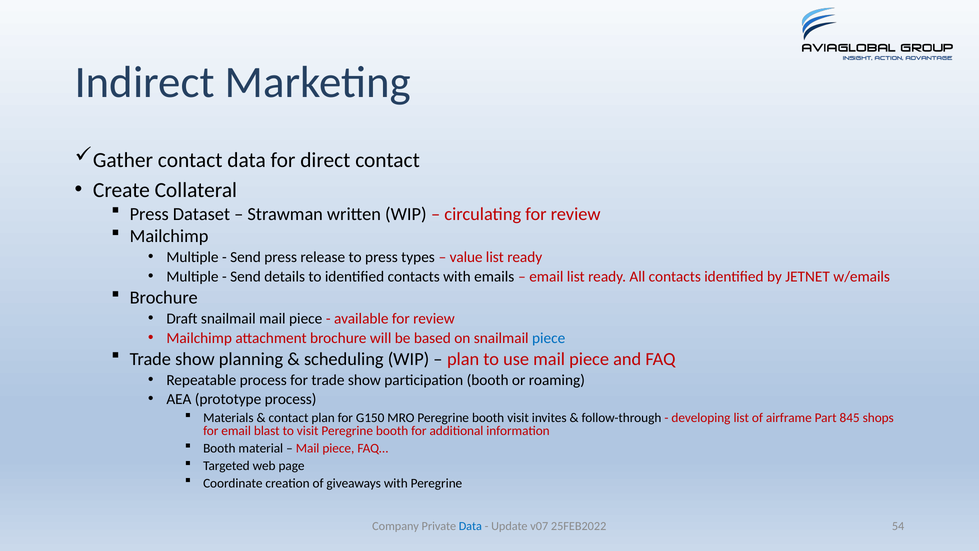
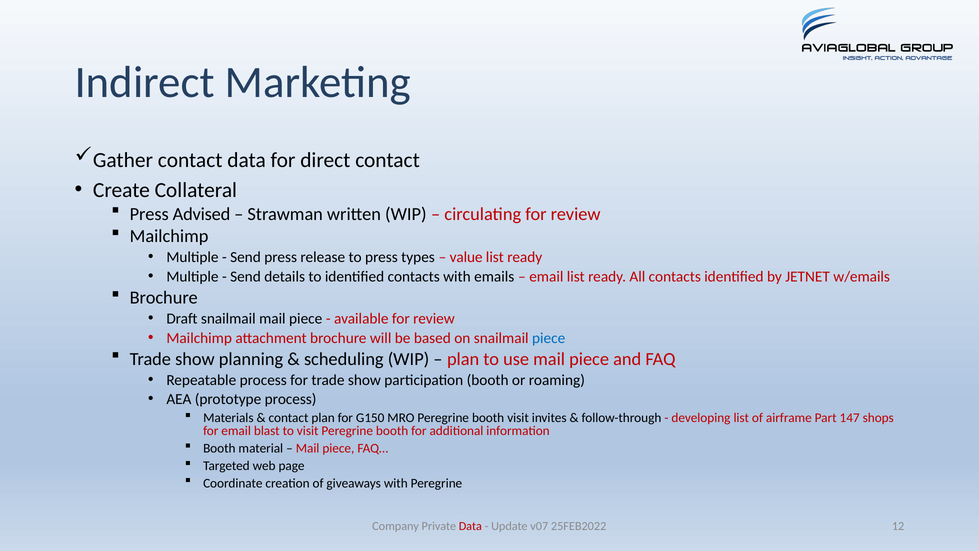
Dataset: Dataset -> Advised (202, 214)
845: 845 -> 147 (850, 418)
Data colour: blue -> red (470, 526)
54: 54 -> 12 (898, 526)
